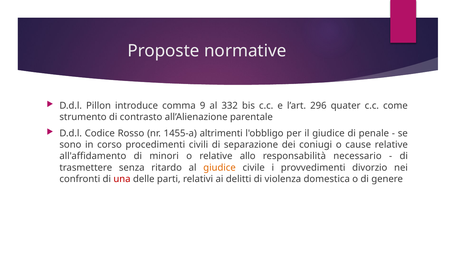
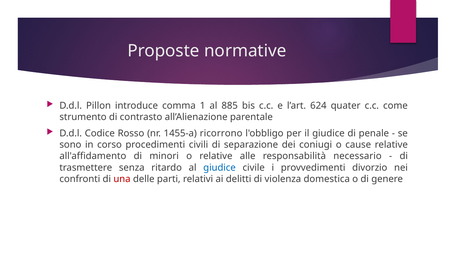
9: 9 -> 1 (203, 105)
332: 332 -> 885 (230, 105)
296: 296 -> 624 (318, 105)
altrimenti: altrimenti -> ricorrono (221, 133)
allo: allo -> alle (248, 156)
giudice colour: orange -> blue (220, 167)
